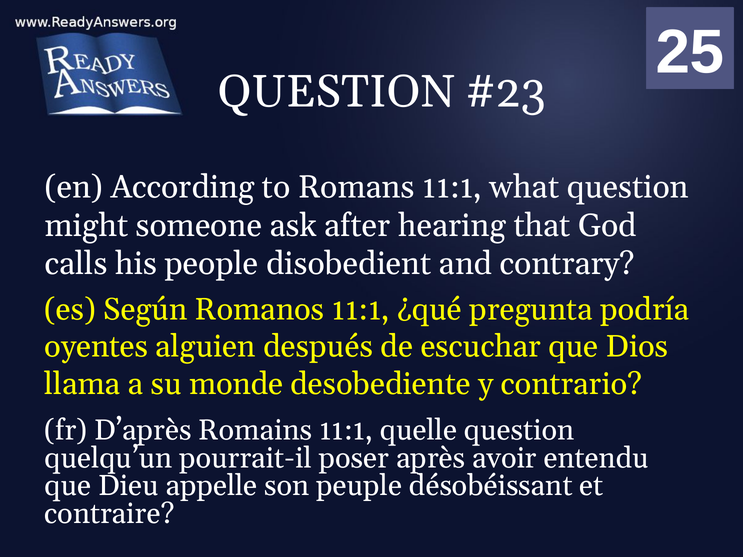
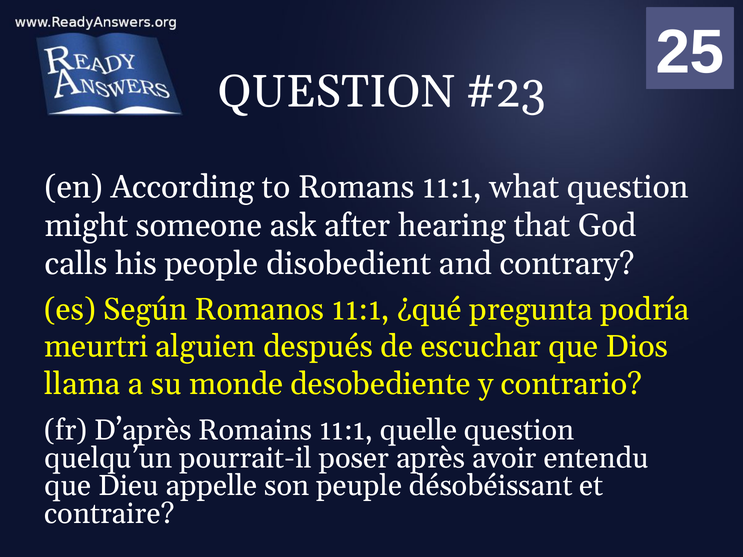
oyentes: oyentes -> meurtri (96, 347)
